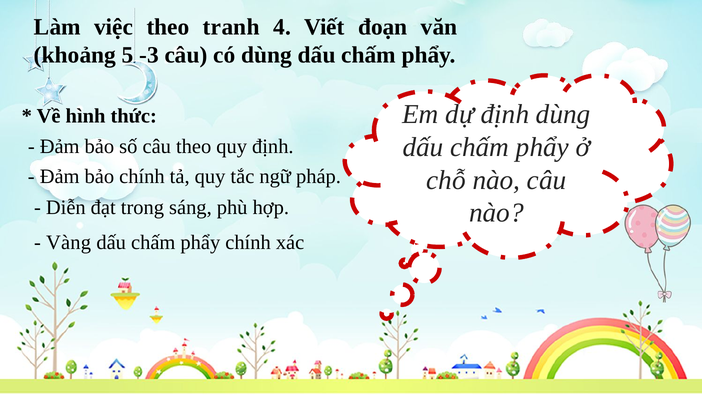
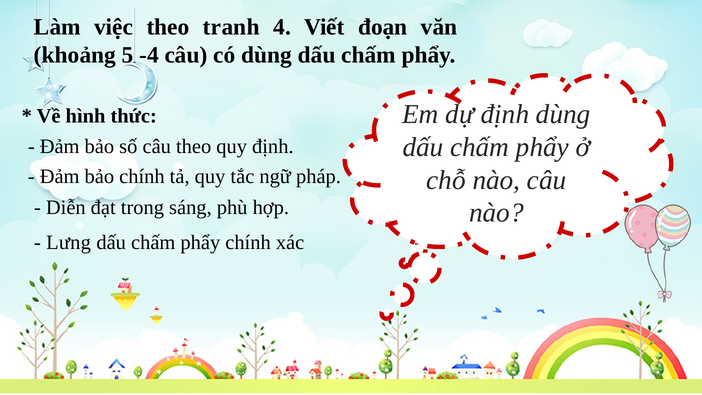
-3: -3 -> -4 (149, 55)
Vàng: Vàng -> Lưng (69, 242)
